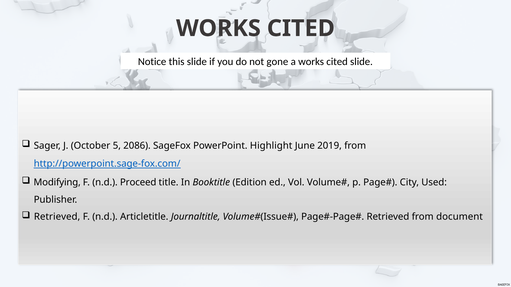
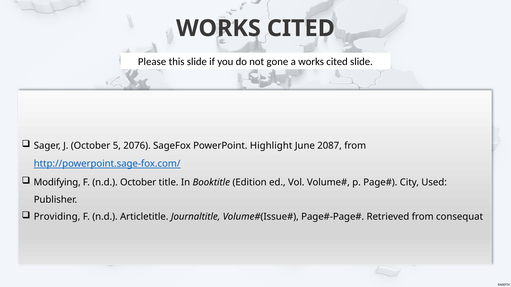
Notice: Notice -> Please (152, 62)
2086: 2086 -> 2076 (137, 146)
2019: 2019 -> 2087 (330, 146)
n.d Proceed: Proceed -> October (138, 183)
Retrieved: Retrieved -> Providing (57, 217)
document: document -> consequat (460, 217)
